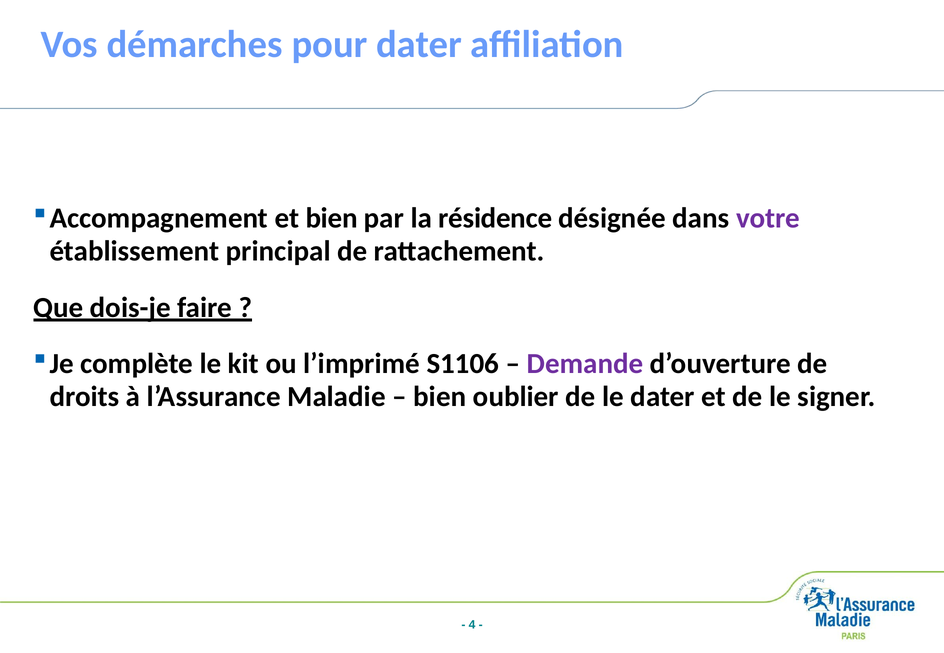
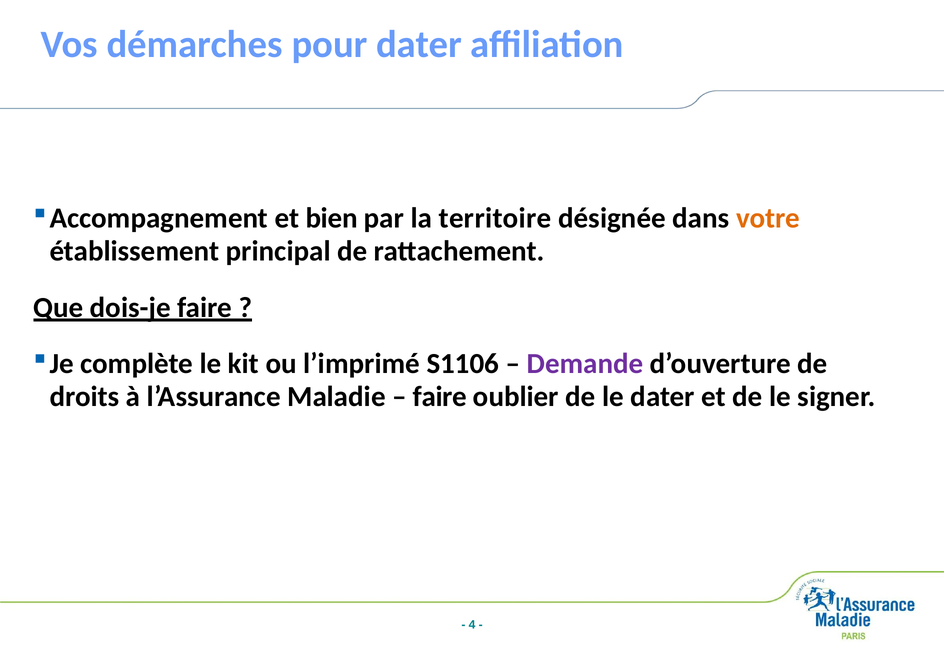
résidence: résidence -> territoire (495, 218)
votre colour: purple -> orange (768, 218)
bien: bien -> faire (440, 397)
